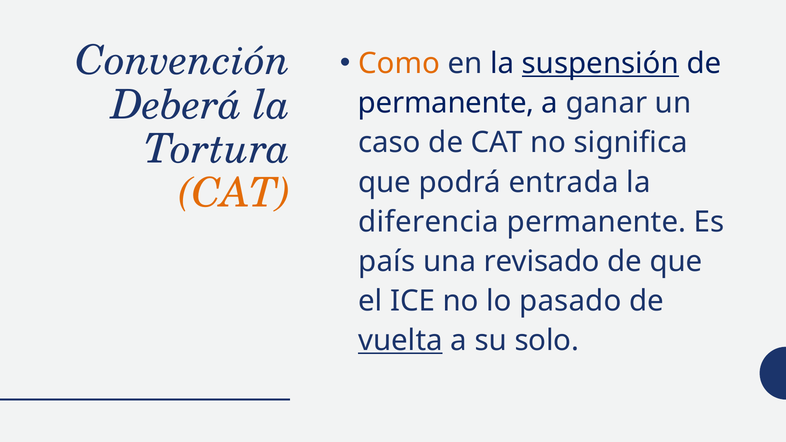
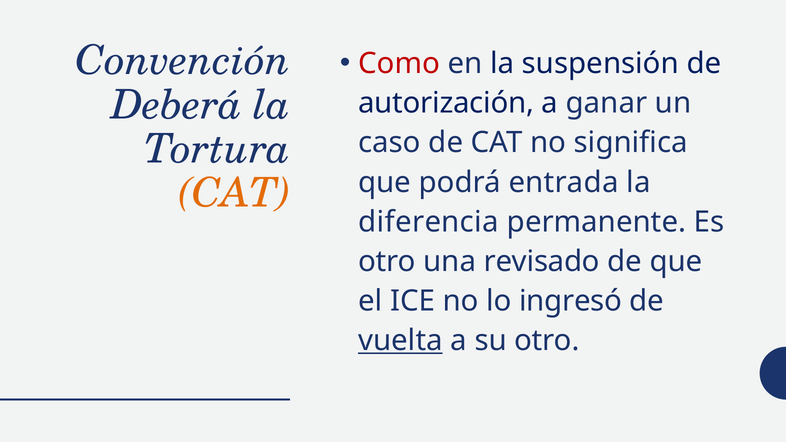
Como colour: orange -> red (399, 64)
suspensión underline: present -> none (600, 64)
permanente: permanente -> autorización (446, 103)
país: país -> otro (387, 262)
pasado: pasado -> ingresó (571, 301)
su solo: solo -> otro (547, 341)
